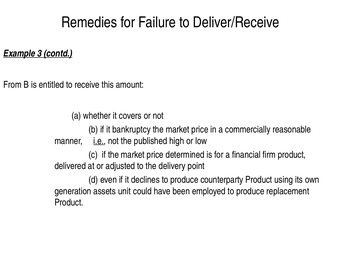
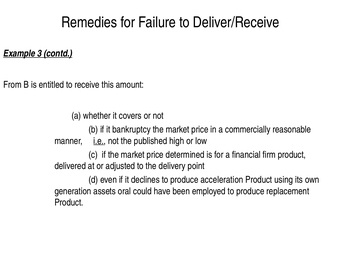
counterparty: counterparty -> acceleration (222, 180)
unit: unit -> oral (124, 191)
